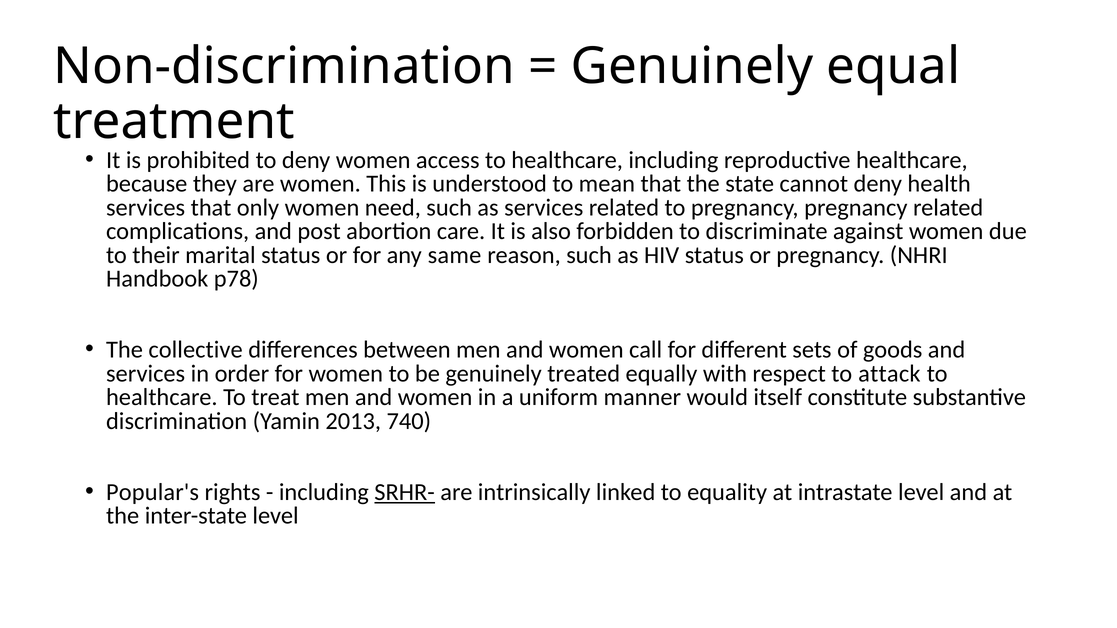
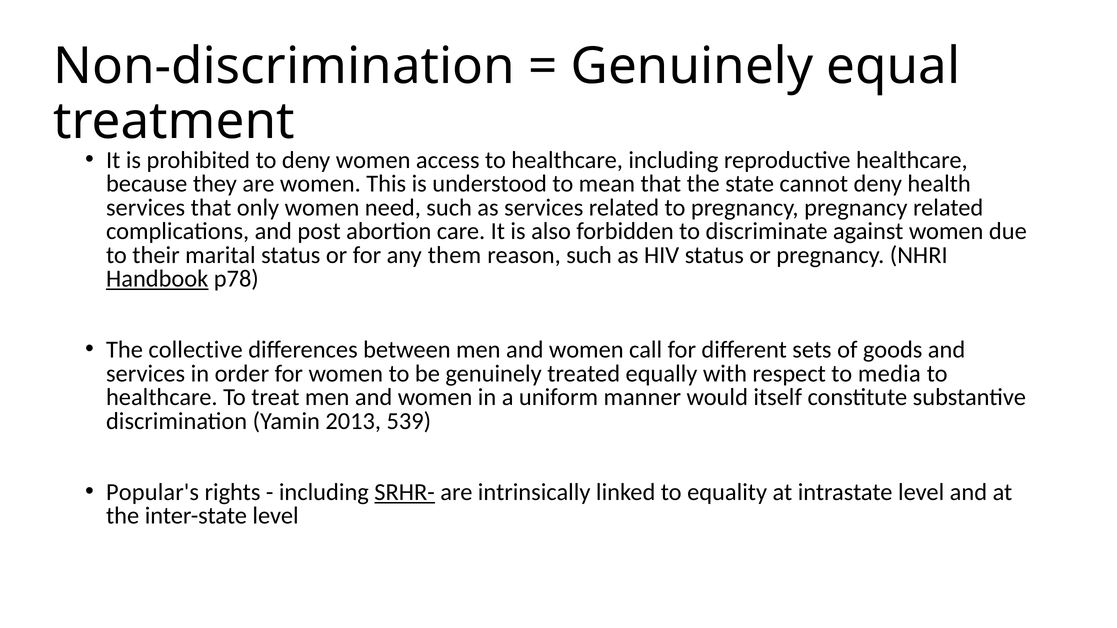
same: same -> them (454, 255)
Handbook underline: none -> present (157, 279)
attack: attack -> media (889, 374)
740: 740 -> 539 (409, 421)
